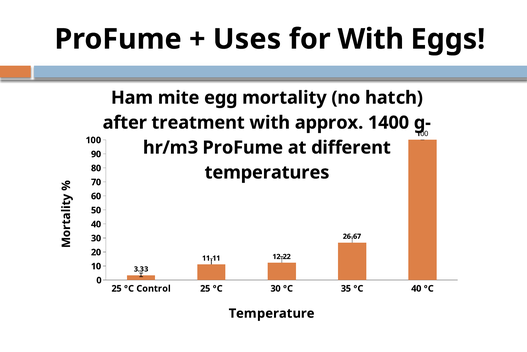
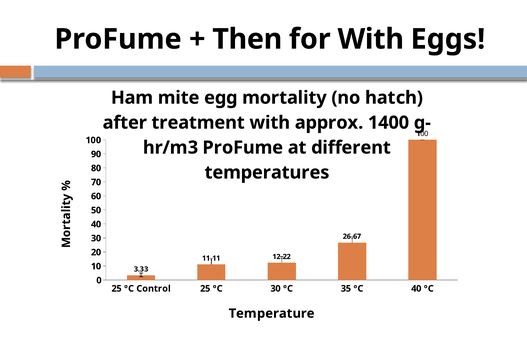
Uses: Uses -> Then (247, 39)
